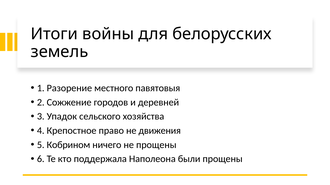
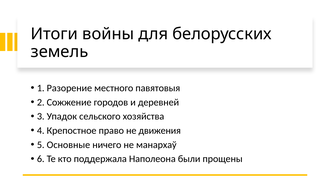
Кобрином: Кобрином -> Основные (68, 145)
не прощены: прощены -> манархаў (156, 145)
